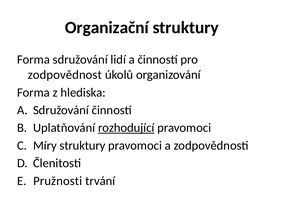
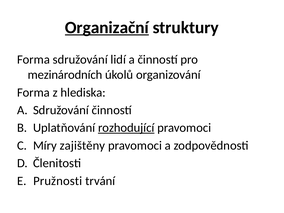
Organizační underline: none -> present (107, 27)
zodpovědnost: zodpovědnost -> mezinárodních (65, 75)
Míry struktury: struktury -> zajištěny (82, 146)
